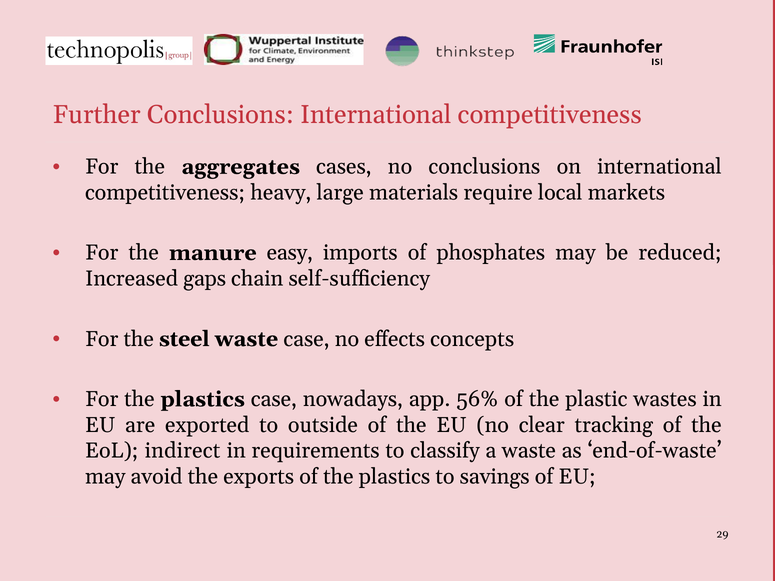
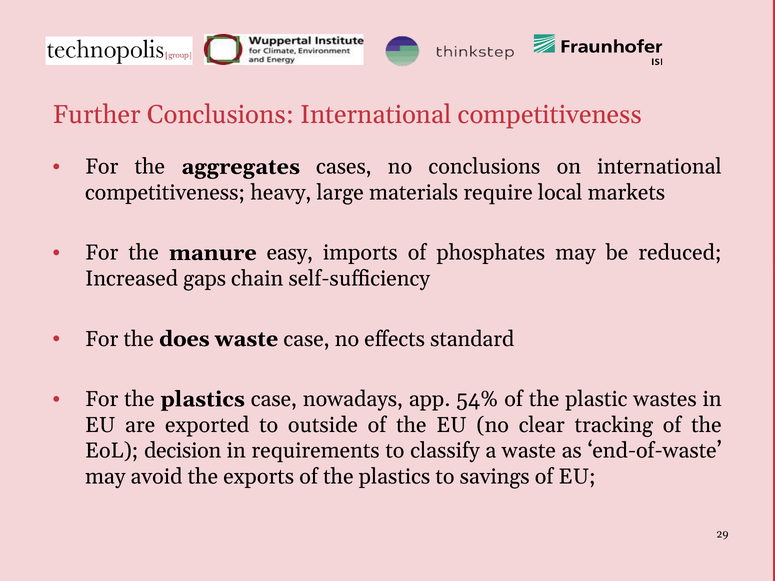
steel: steel -> does (184, 339)
concepts: concepts -> standard (472, 339)
56%: 56% -> 54% (477, 399)
indirect: indirect -> decision (183, 451)
